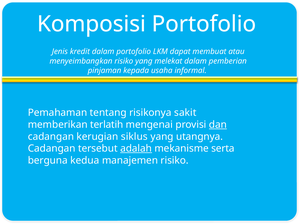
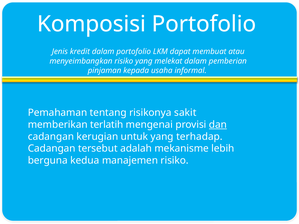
siklus: siklus -> untuk (134, 137)
utangnya: utangnya -> terhadap (199, 137)
adalah underline: present -> none (136, 149)
serta: serta -> lebih (223, 149)
